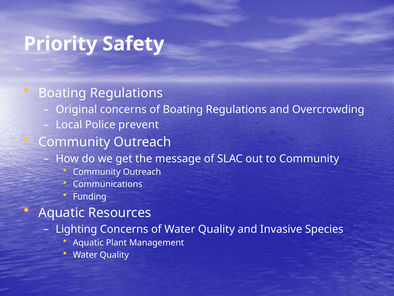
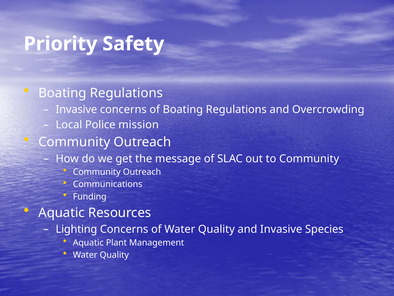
Original: Original -> Invasive (76, 109)
prevent: prevent -> mission (139, 125)
